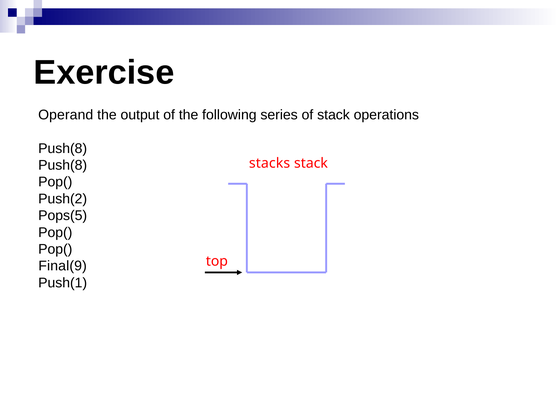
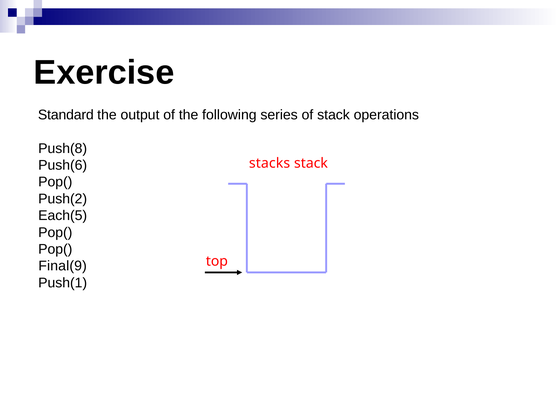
Operand: Operand -> Standard (66, 115)
Push(8: Push(8 -> Push(6 (63, 165)
Pops(5: Pops(5 -> Each(5 (63, 216)
